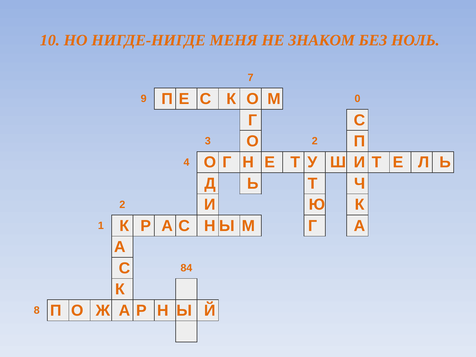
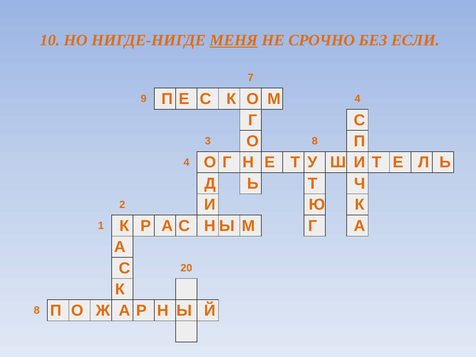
МЕНЯ underline: none -> present (234, 40)
ЗНАКОМ: ЗНАКОМ -> СРОЧНО (322, 40)
НОЛЬ: НОЛЬ -> ЕСЛИ (415, 40)
М 0: 0 -> 4 (358, 99)
О 2: 2 -> 8 (315, 141)
84: 84 -> 20 (186, 268)
